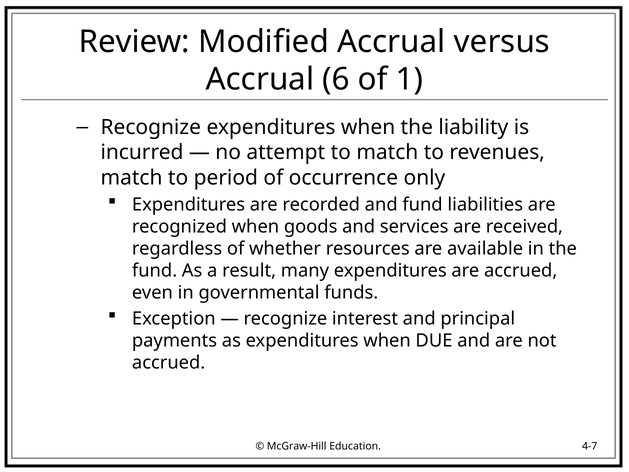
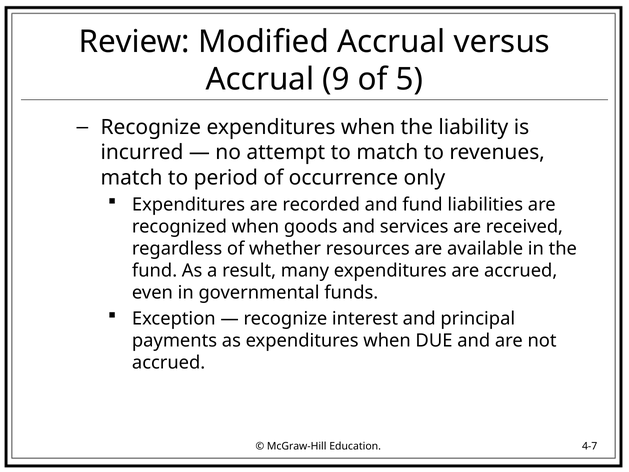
6: 6 -> 9 (336, 79)
1: 1 -> 5 (410, 79)
